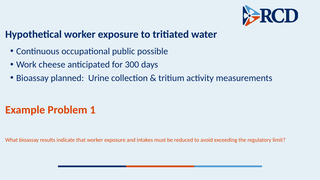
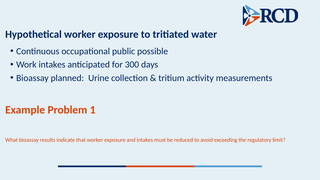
Work cheese: cheese -> intakes (52, 65)
